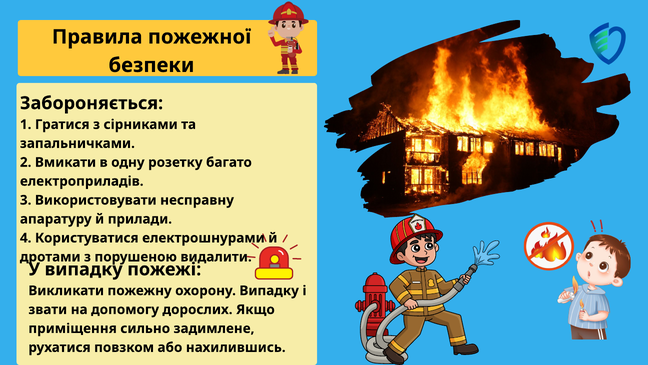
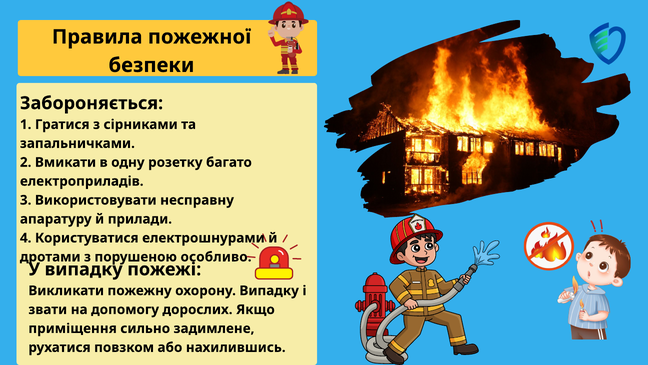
видалити: видалити -> особливо (216, 257)
